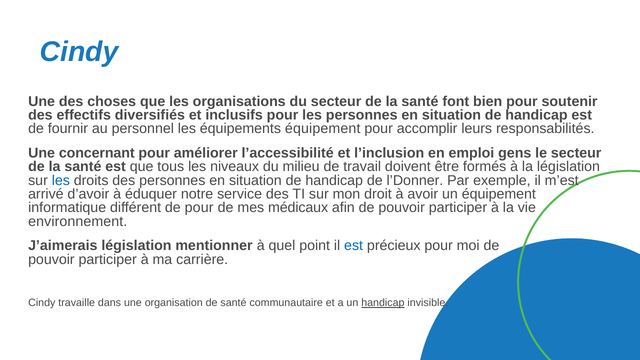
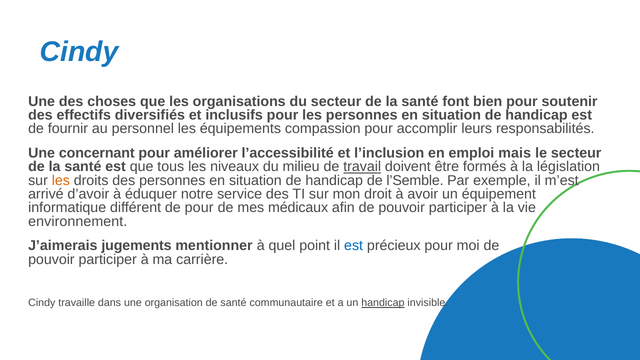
équipements équipement: équipement -> compassion (323, 129)
gens: gens -> mais (515, 153)
travail underline: none -> present (362, 167)
les colour: blue -> orange (61, 180)
l’Donner: l’Donner -> l’Semble (415, 180)
J’aimerais législation: législation -> jugements (136, 246)
